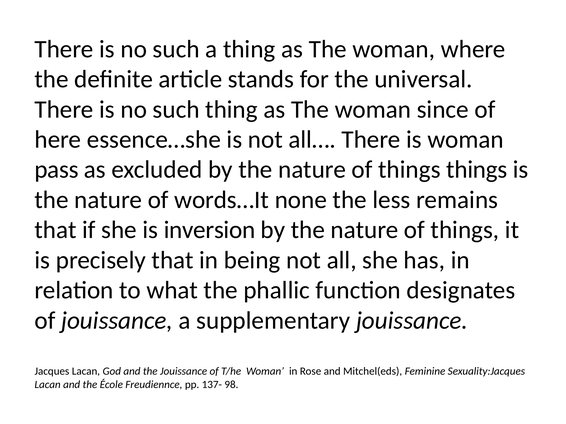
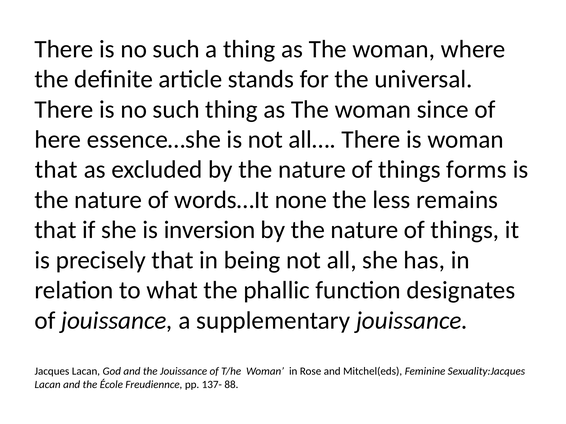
pass: pass -> that (56, 170)
things things: things -> forms (476, 170)
98: 98 -> 88 (231, 385)
